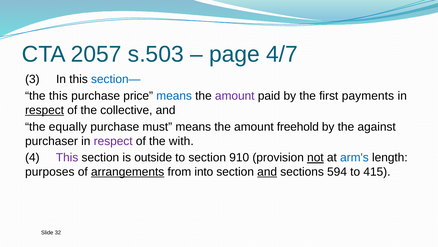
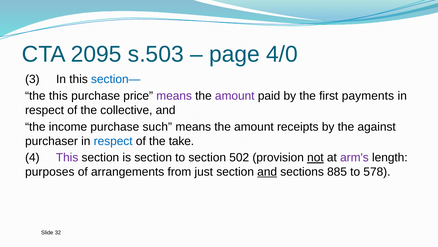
2057: 2057 -> 2095 (96, 54)
4/7: 4/7 -> 4/0 (282, 54)
means colour: blue -> purple (174, 96)
respect underline: present -> none (45, 110)
equally: equally -> income (68, 127)
must: must -> such (157, 127)
freehold: freehold -> receipts (298, 127)
respect colour: purple -> blue (113, 141)
with: with -> take (181, 141)
is outside: outside -> section (153, 157)
910: 910 -> 502 (239, 157)
arm's colour: blue -> purple (354, 157)
arrangements underline: present -> none (128, 172)
into: into -> just (204, 172)
594: 594 -> 885 (337, 172)
415: 415 -> 578 (377, 172)
